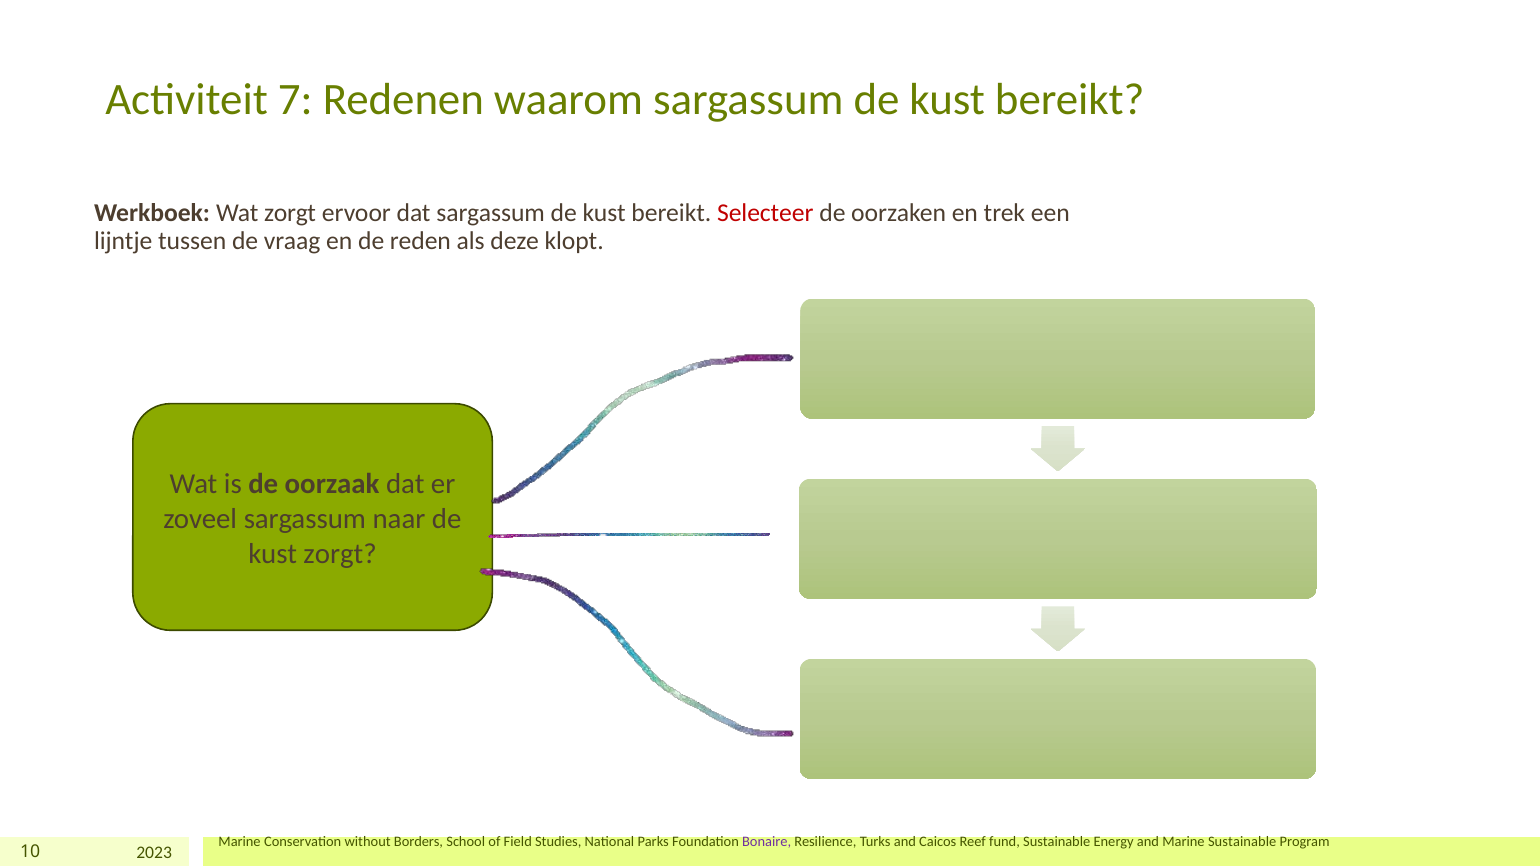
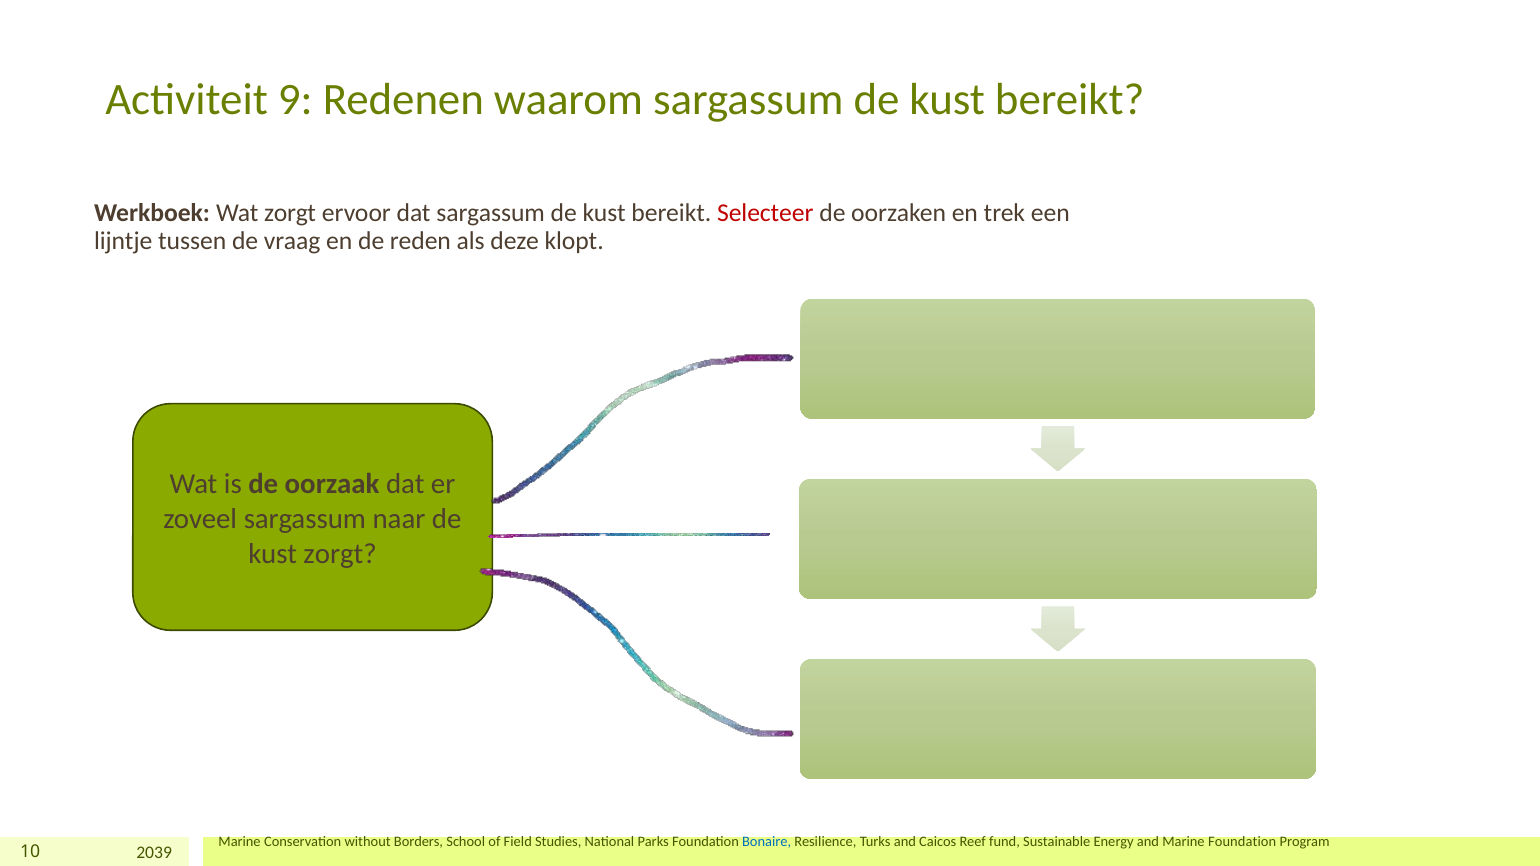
7: 7 -> 9 (295, 100)
Bonaire colour: purple -> blue (767, 842)
Marine Sustainable: Sustainable -> Foundation (1242, 842)
2023: 2023 -> 2039 (154, 853)
